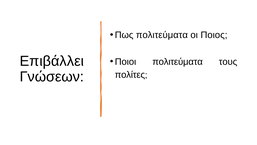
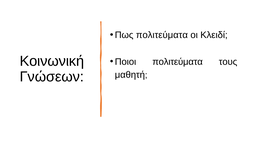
Ποιος: Ποιος -> Κλειδί (214, 35)
Επιβάλλει: Επιβάλλει -> Κοινωνική (52, 61)
πολίτες: πολίτες -> μαθητή (130, 75)
